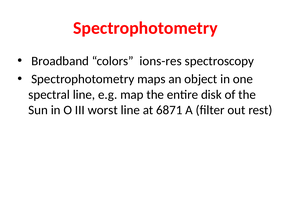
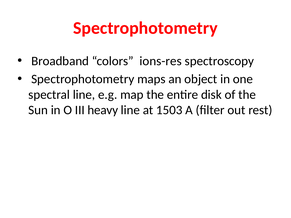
worst: worst -> heavy (103, 110)
6871: 6871 -> 1503 (169, 110)
